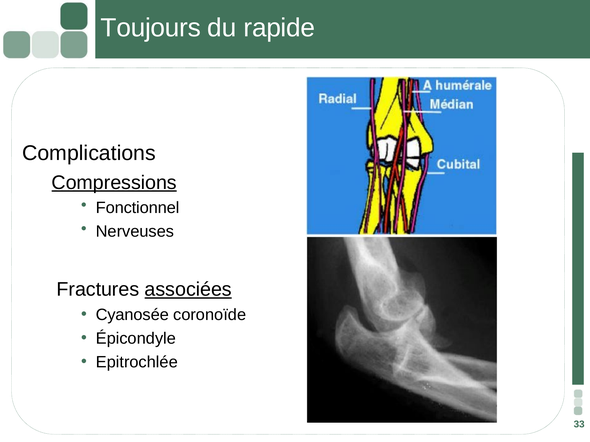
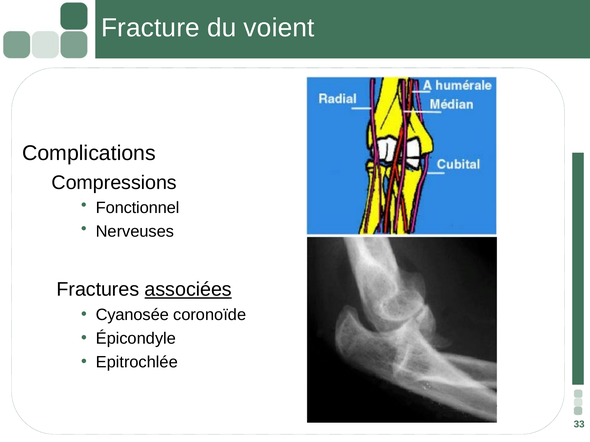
Toujours: Toujours -> Fracture (151, 28)
rapide: rapide -> voient (279, 28)
Compressions underline: present -> none (114, 183)
